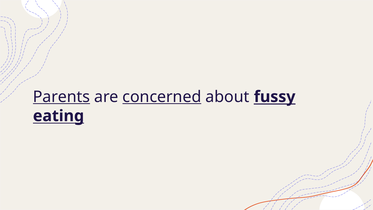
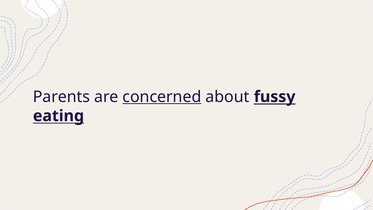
Parents underline: present -> none (61, 97)
